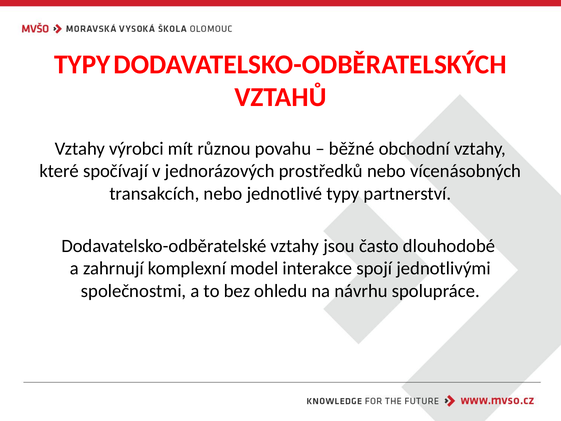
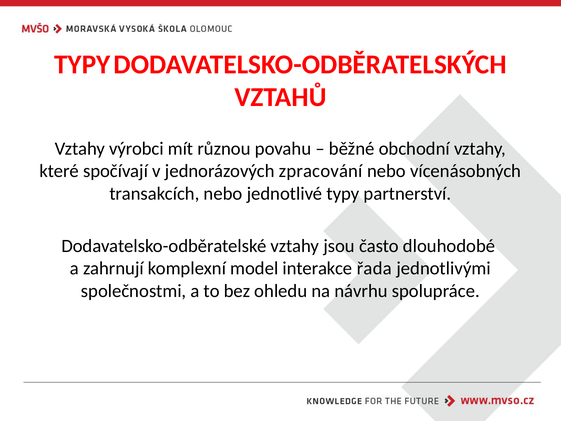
prostředků: prostředků -> zpracování (321, 171)
spojí: spojí -> řada (374, 268)
